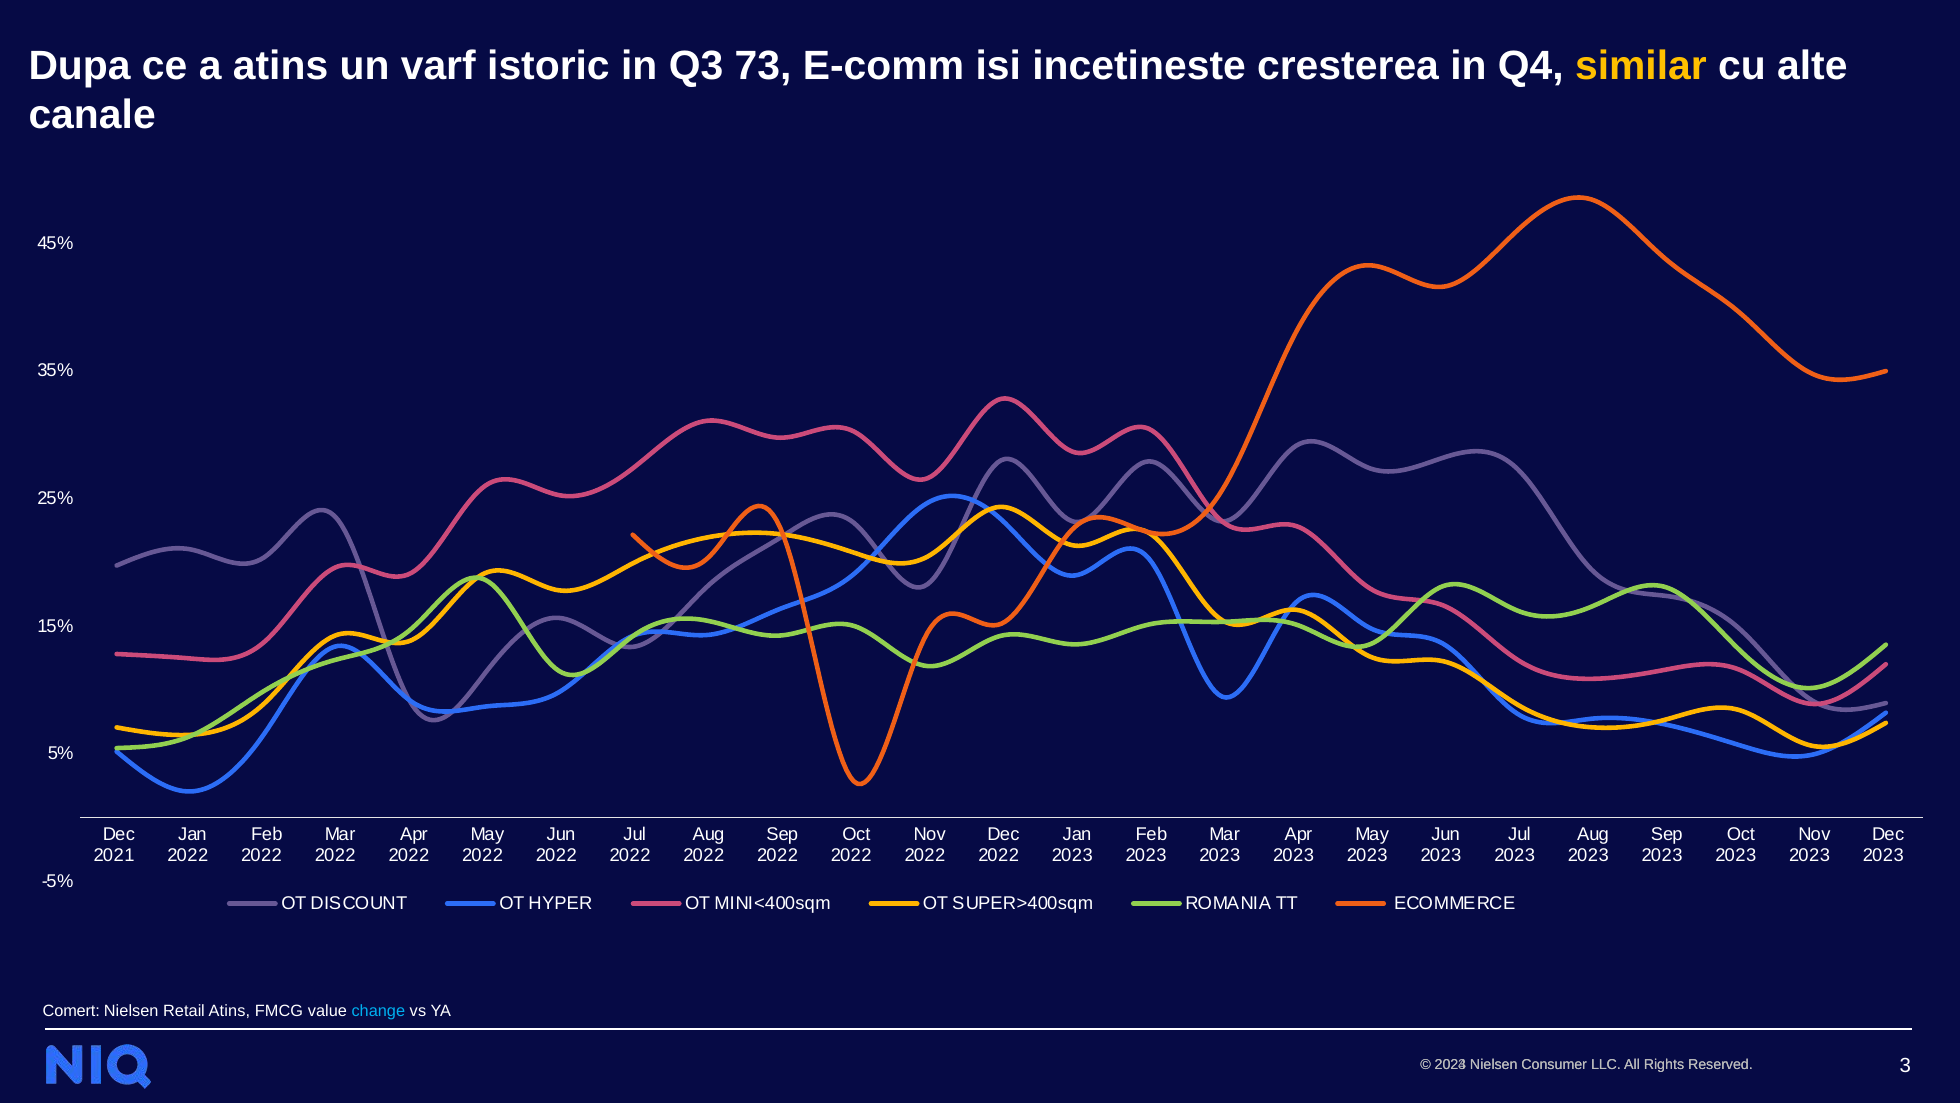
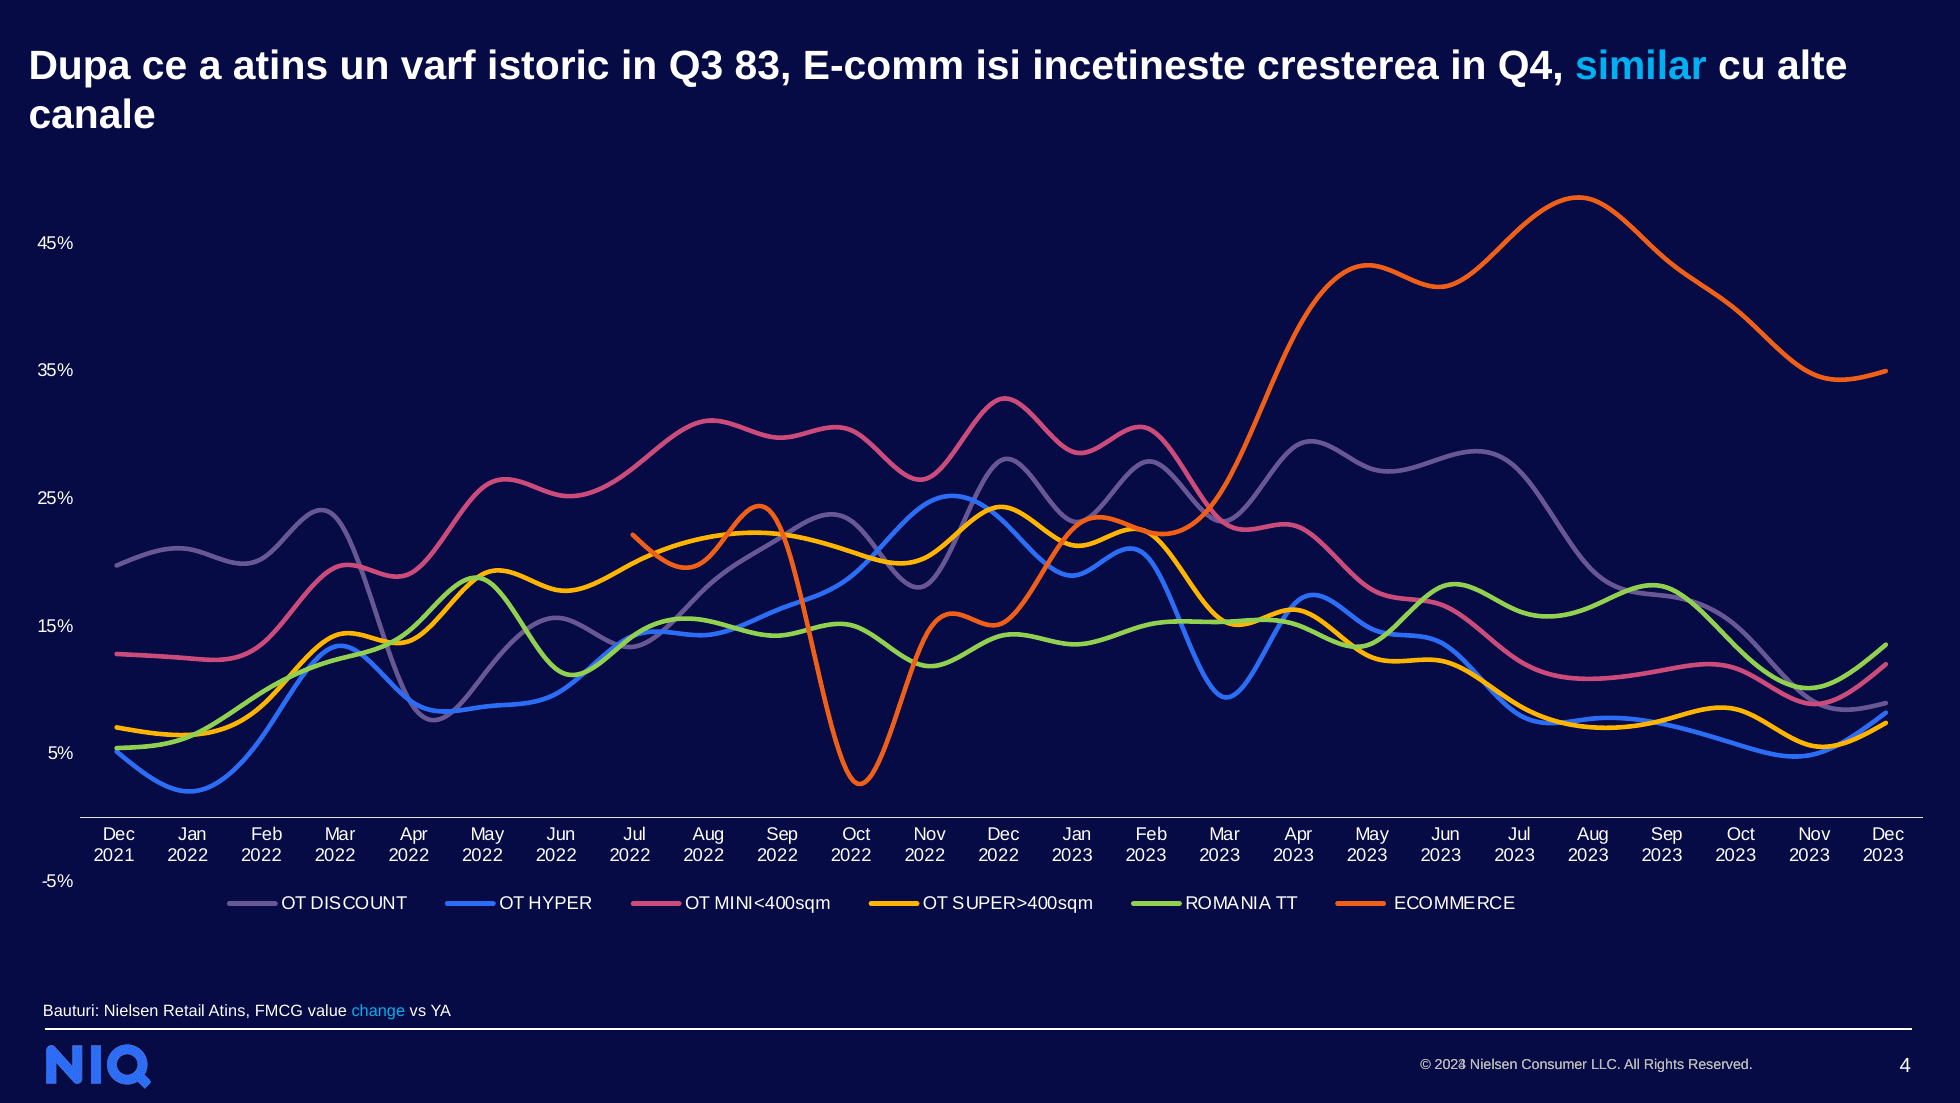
73: 73 -> 83 (763, 66)
similar colour: yellow -> light blue (1641, 66)
Comert: Comert -> Bauturi (71, 1011)
3: 3 -> 4 (1905, 1065)
